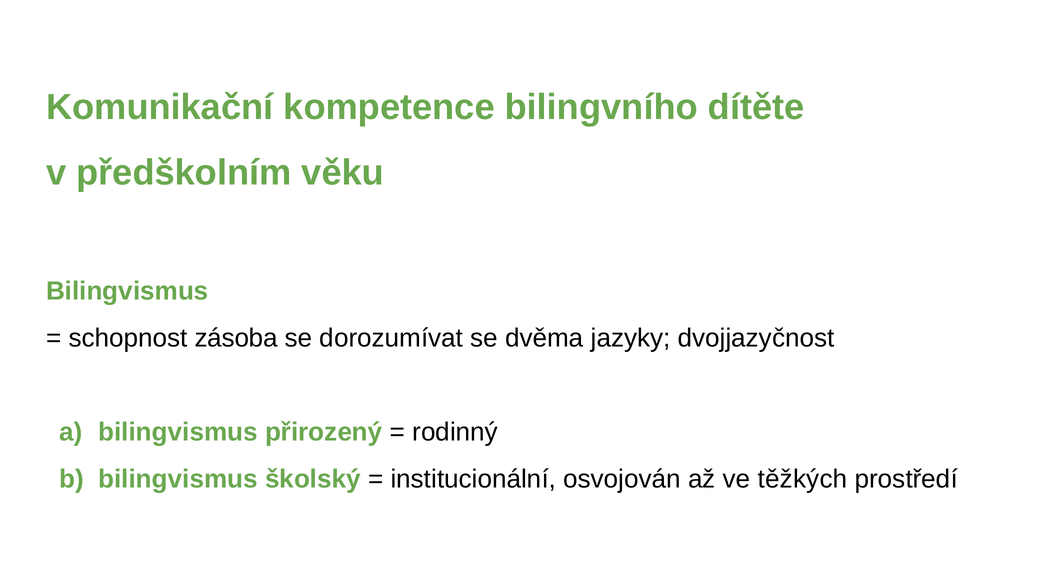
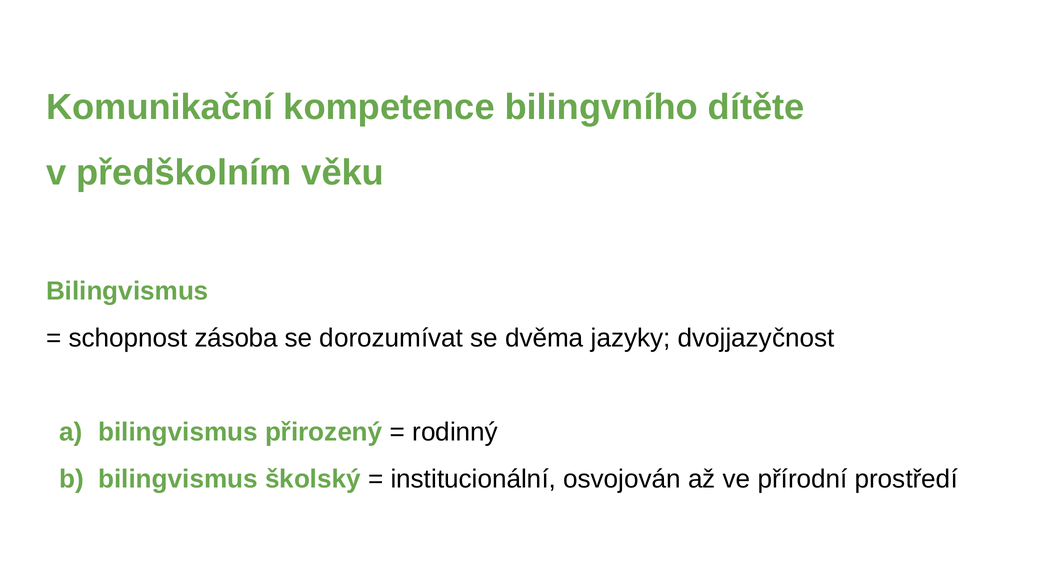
těžkých: těžkých -> přírodní (803, 479)
